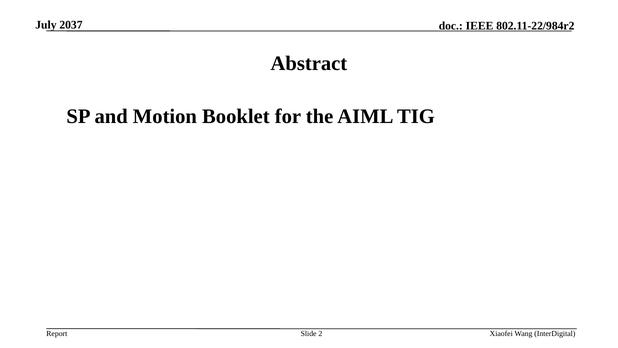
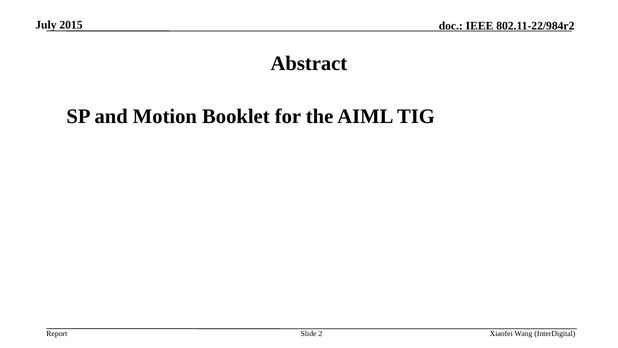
2037: 2037 -> 2015 (71, 25)
